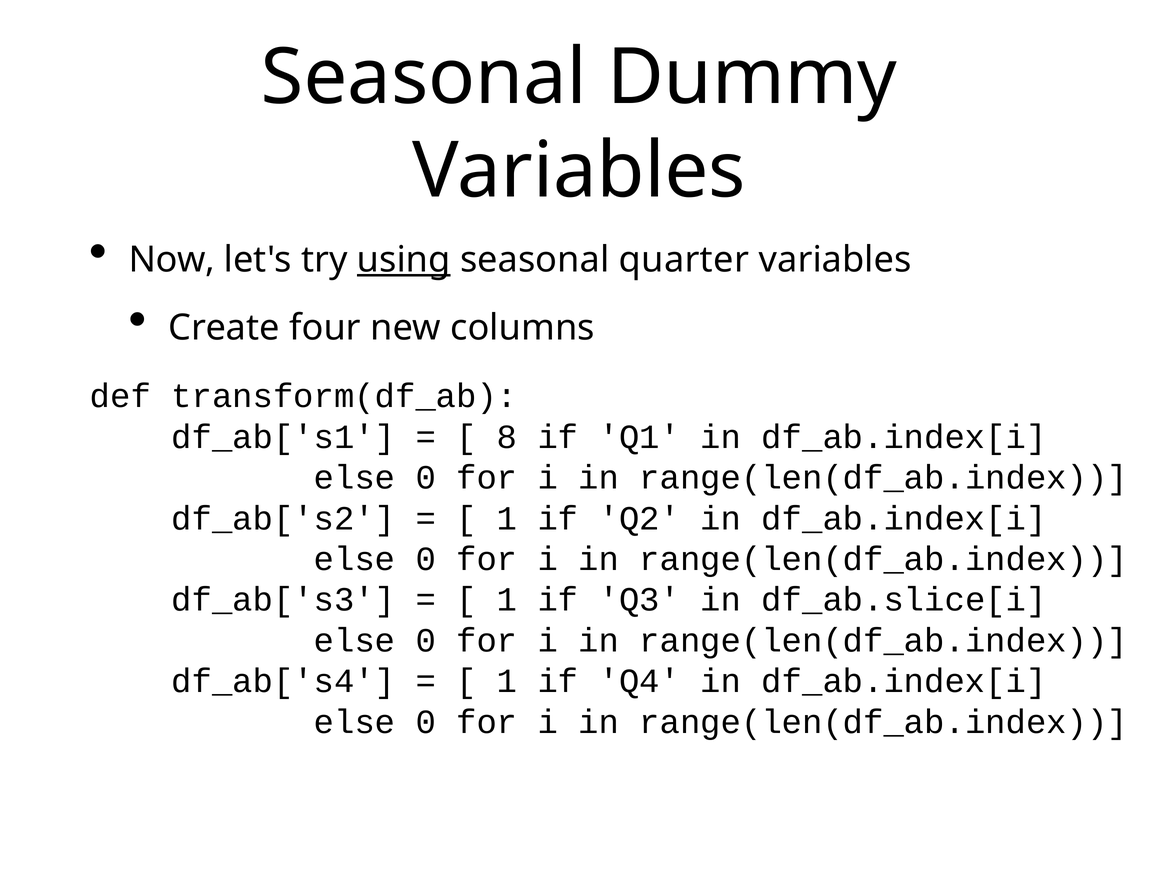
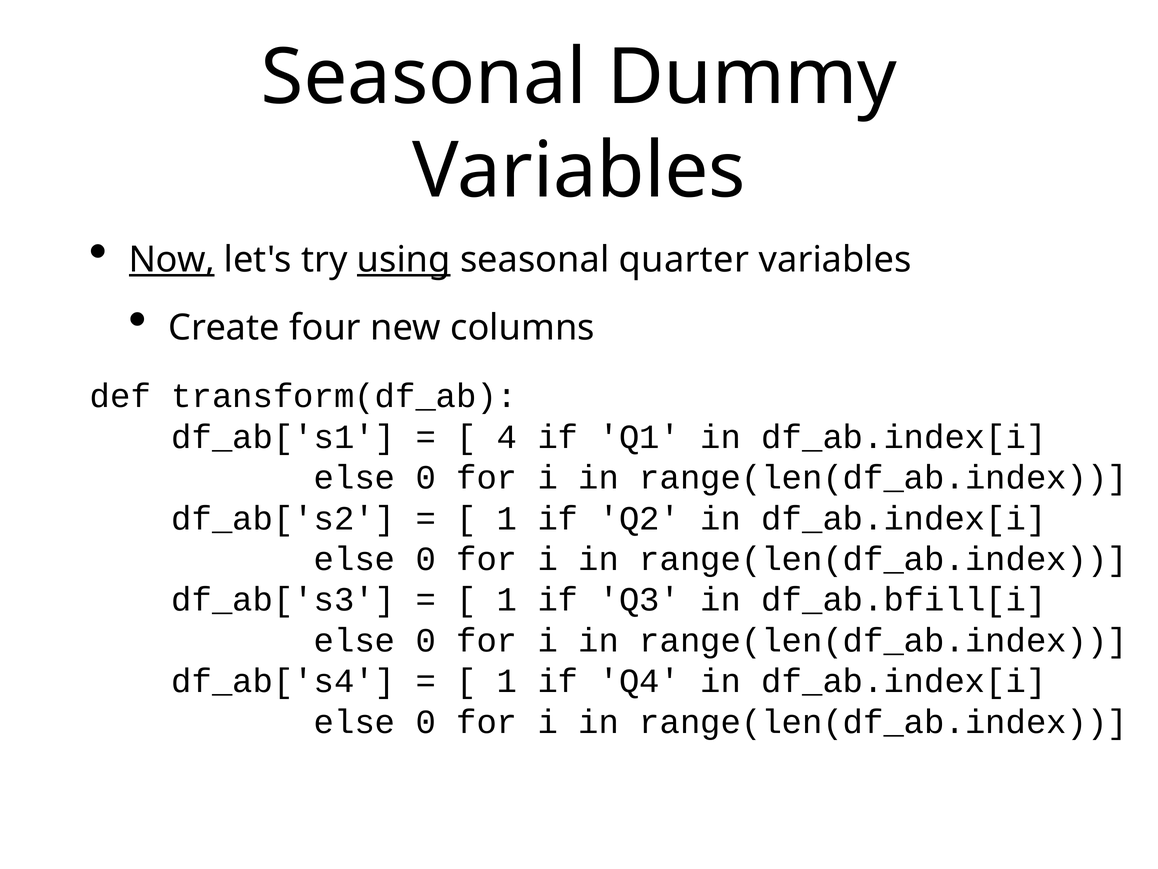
Now underline: none -> present (172, 259)
8: 8 -> 4 (507, 437)
df_ab.slice[i: df_ab.slice[i -> df_ab.bfill[i (904, 599)
